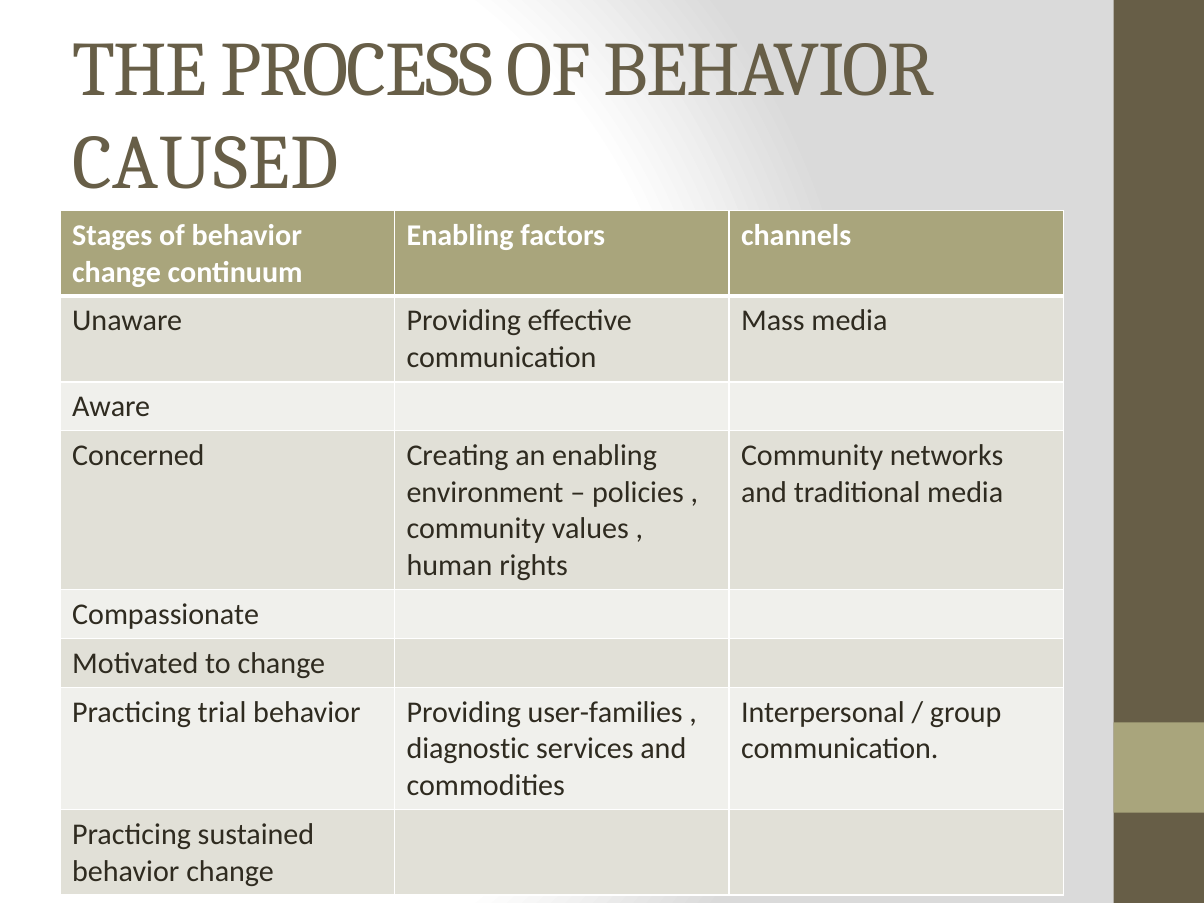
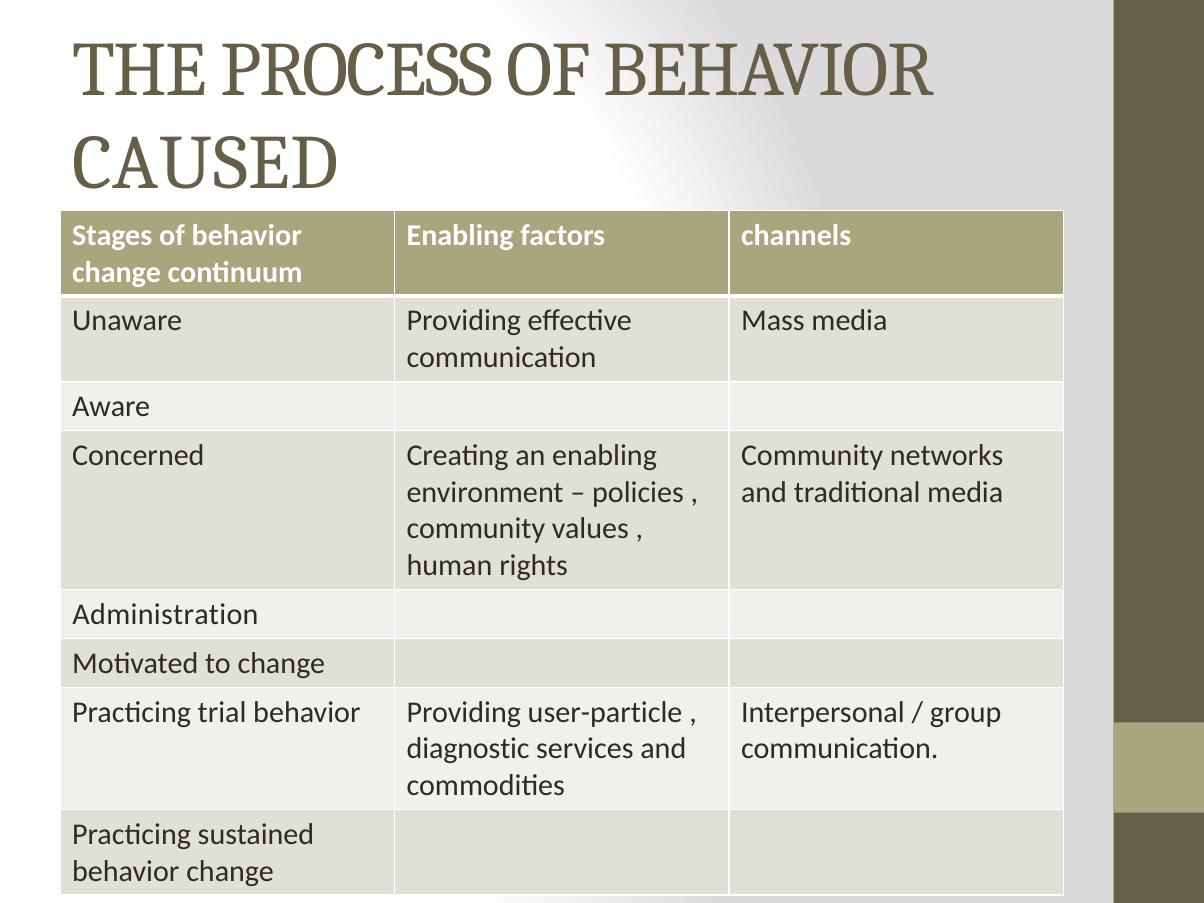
Compassionate: Compassionate -> Administration (165, 614)
user-families: user-families -> user-particle (605, 712)
